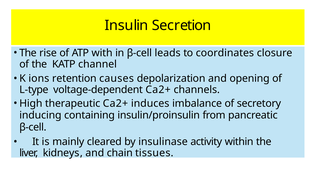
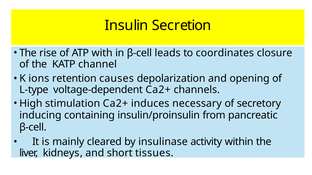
therapeutic: therapeutic -> stimulation (73, 104)
imbalance: imbalance -> necessary (197, 104)
chain: chain -> short (120, 153)
